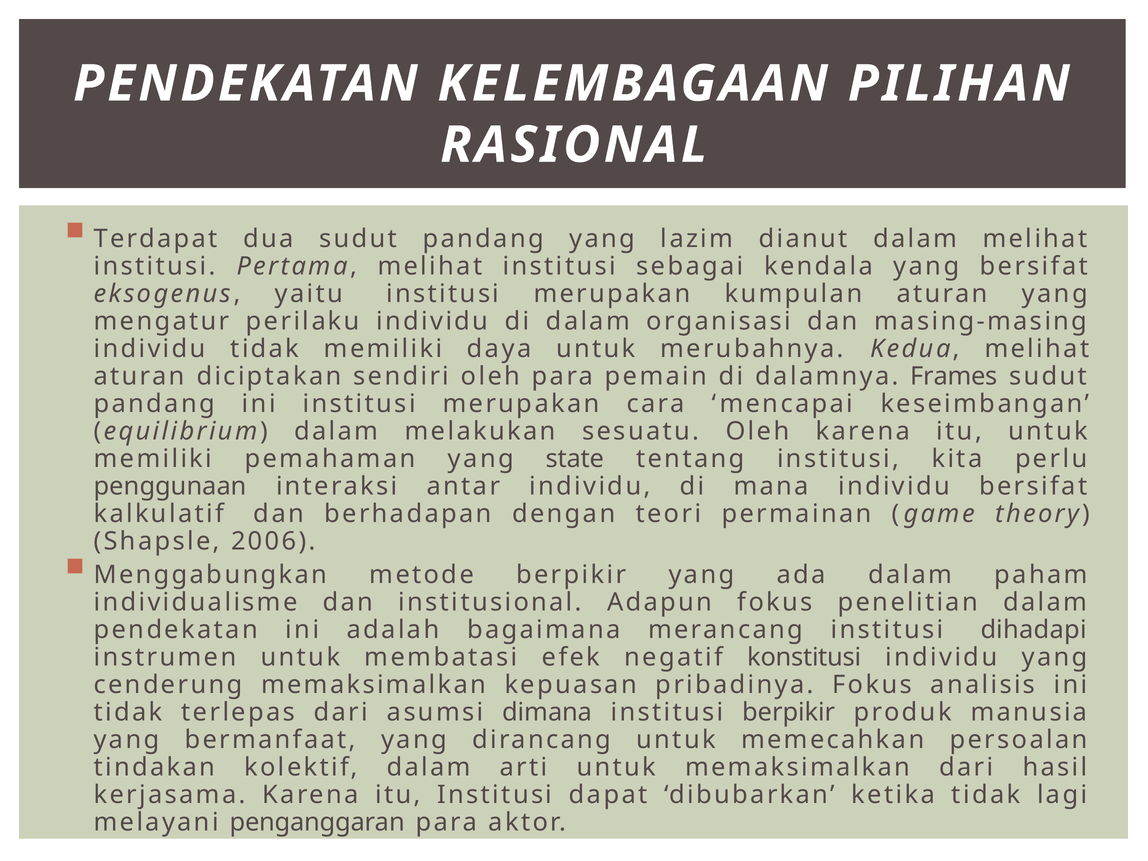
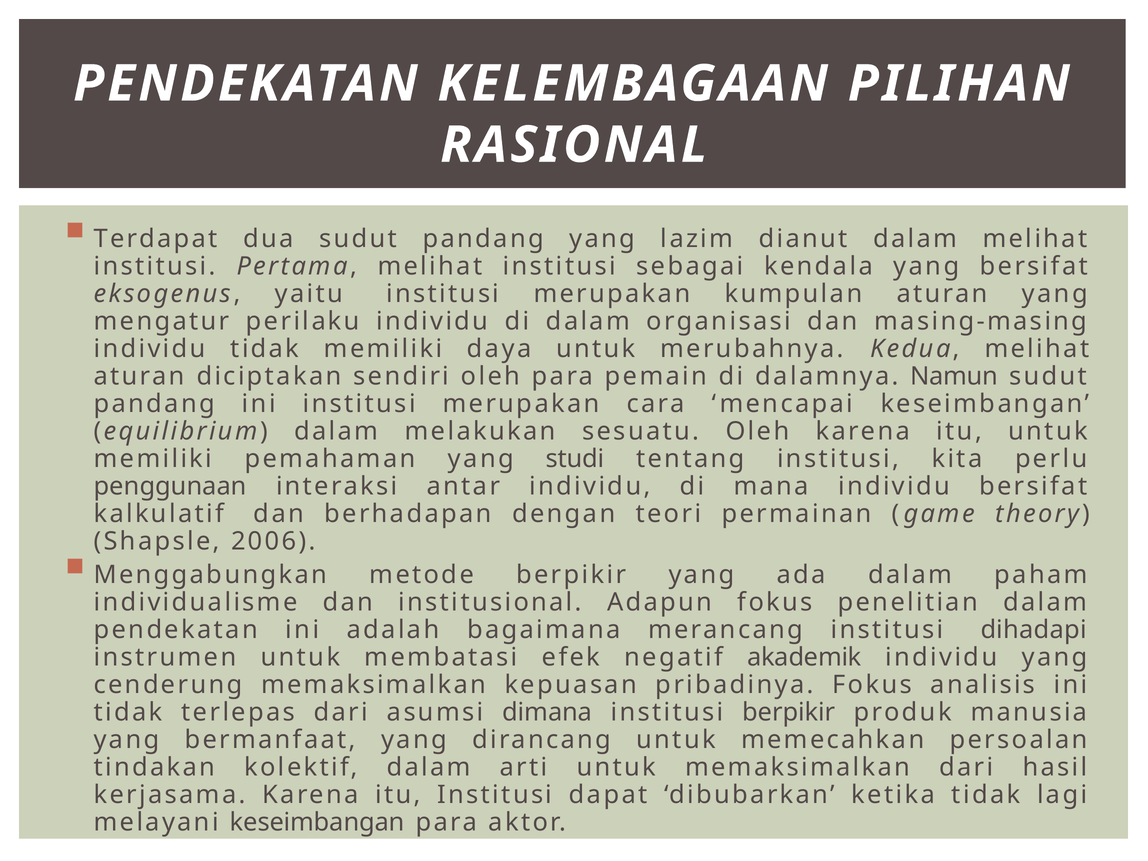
Frames: Frames -> Namun (954, 376)
state: state -> studi (575, 459)
konstitusi: konstitusi -> akademik (804, 657)
melayani penganggaran: penganggaran -> keseimbangan (317, 822)
